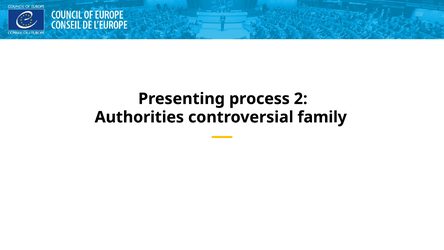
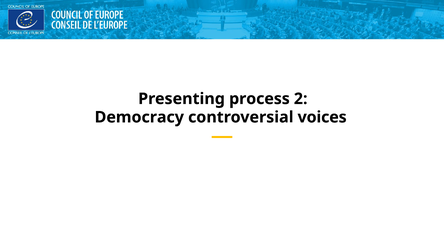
Authorities: Authorities -> Democracy (139, 117)
family: family -> voices (322, 117)
